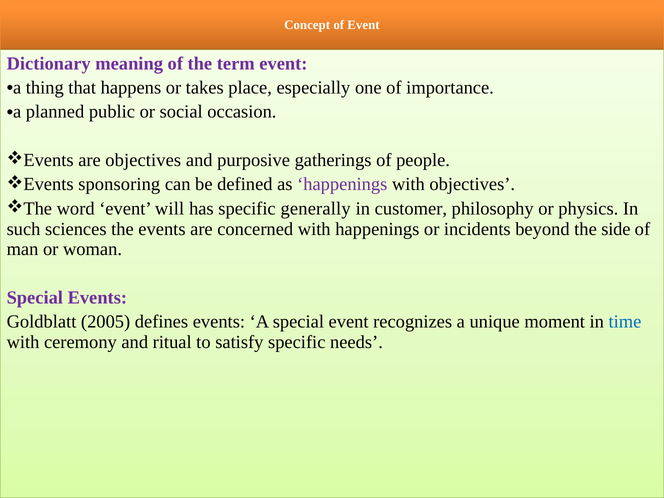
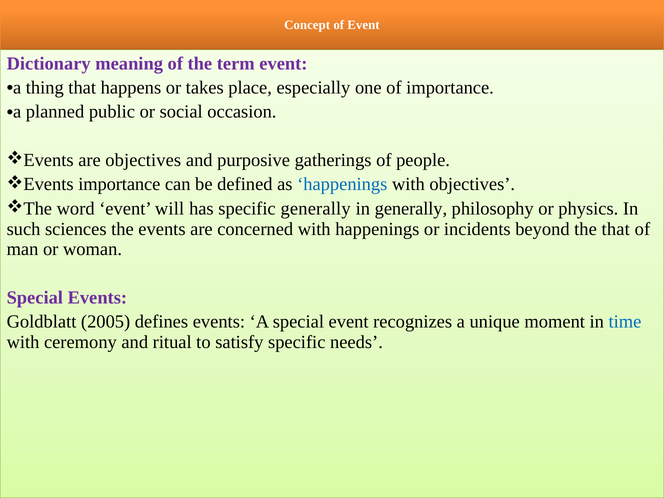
sponsoring: sponsoring -> importance (119, 184)
happenings colour: purple -> blue (342, 184)
in customer: customer -> generally (411, 208)
the side: side -> that (616, 229)
